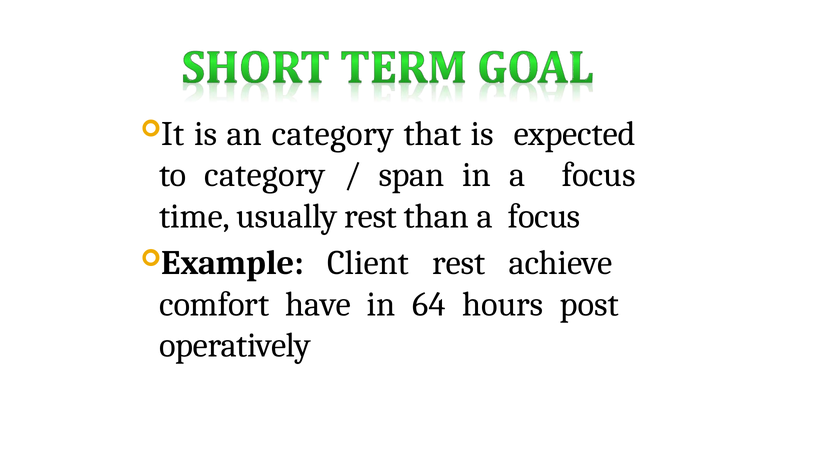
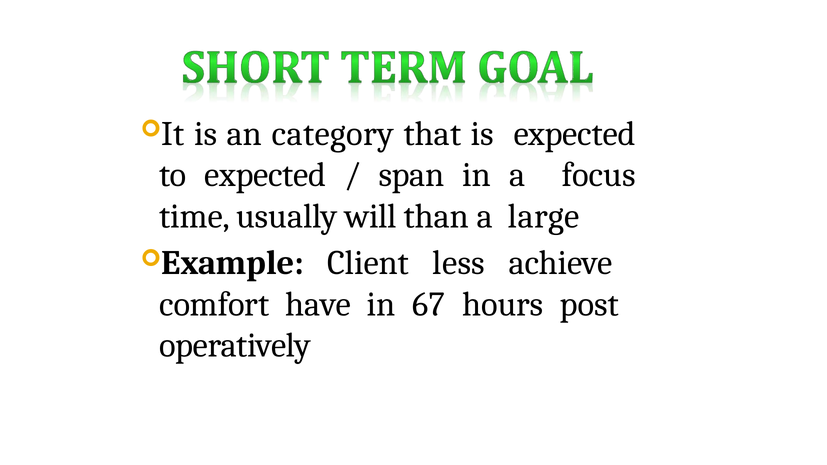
to category: category -> expected (265, 175)
usually rest: rest -> will (371, 216)
than a focus: focus -> large (544, 216)
Client rest: rest -> less (459, 263)
64: 64 -> 67 (429, 304)
